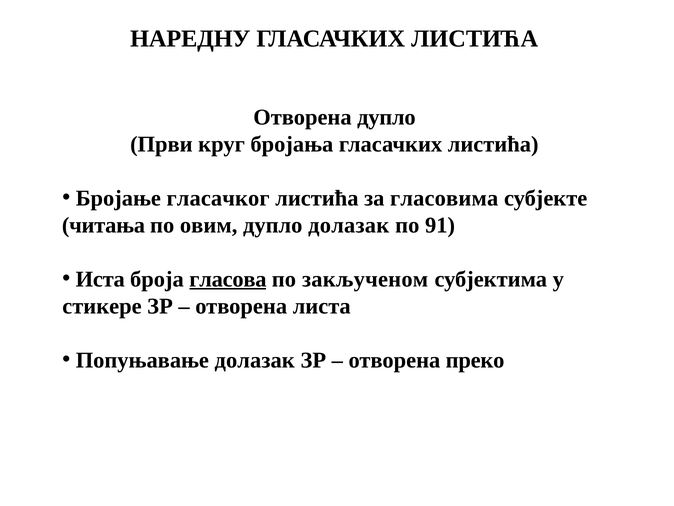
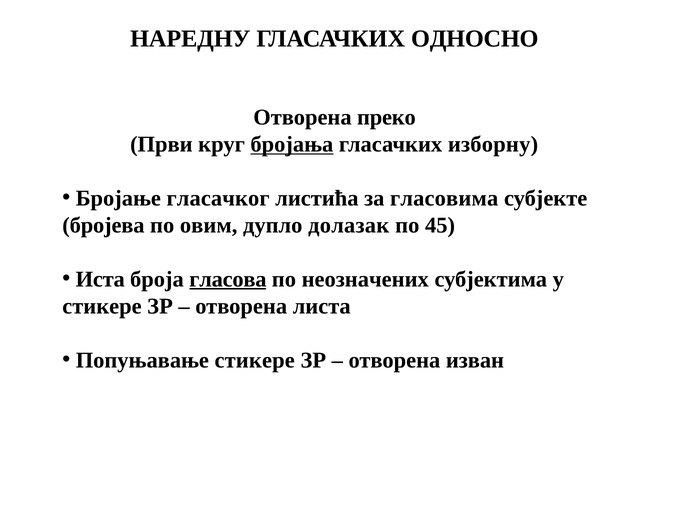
ЛИСТИЋA: ЛИСТИЋA -> OДНOСНO (475, 39)
Отворена дупло: дупло -> преко (386, 117)
бројања underline: none -> present (292, 144)
листићa: листићa -> избoрну (493, 144)
читања: читања -> бројева (103, 225)
91: 91 -> 45 (440, 225)
зaкључeнoм: зaкључeнoм -> неозначених (365, 279)
Попуњавање долазак: долазак -> стикере (255, 360)
преко: преко -> извaн (475, 360)
